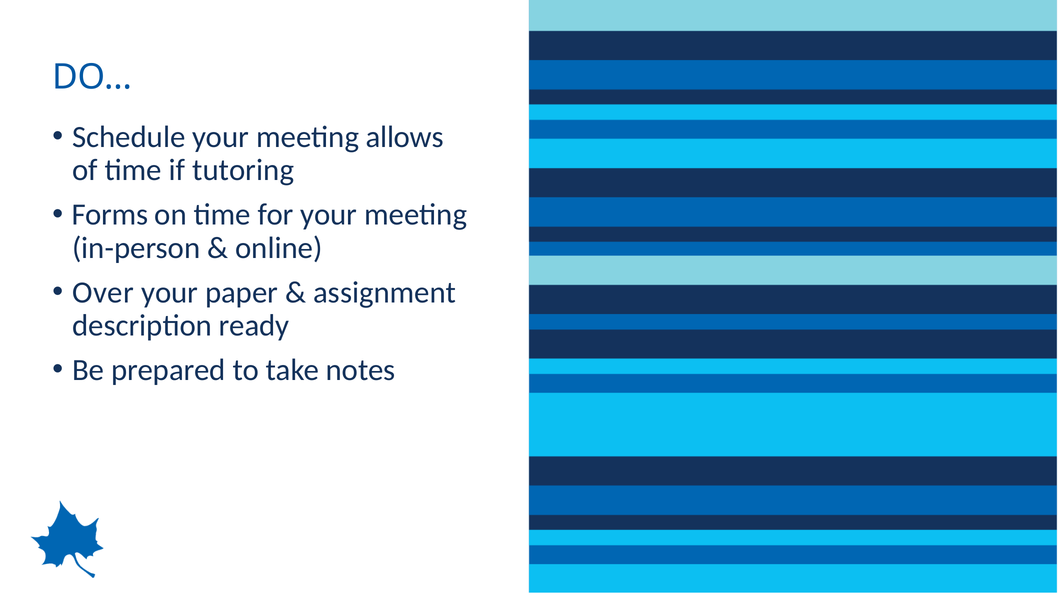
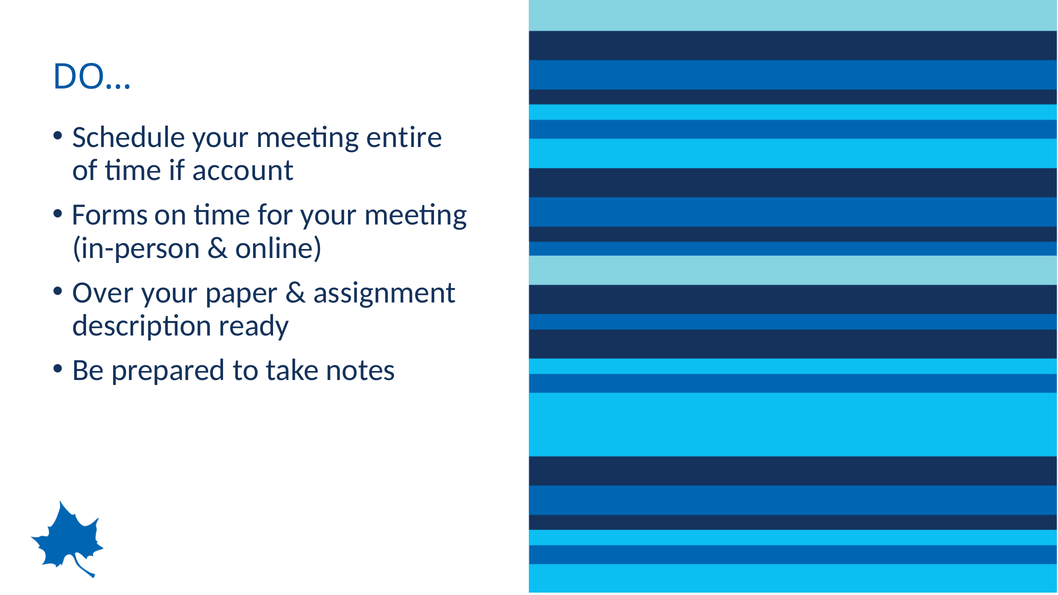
allows: allows -> entire (405, 137)
tutoring: tutoring -> account (243, 170)
